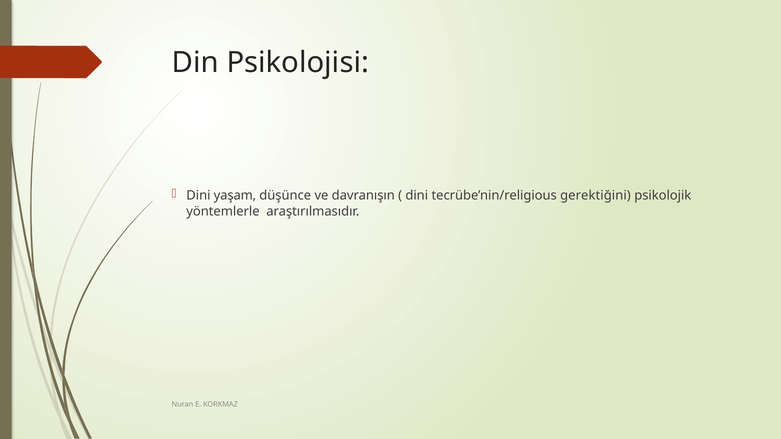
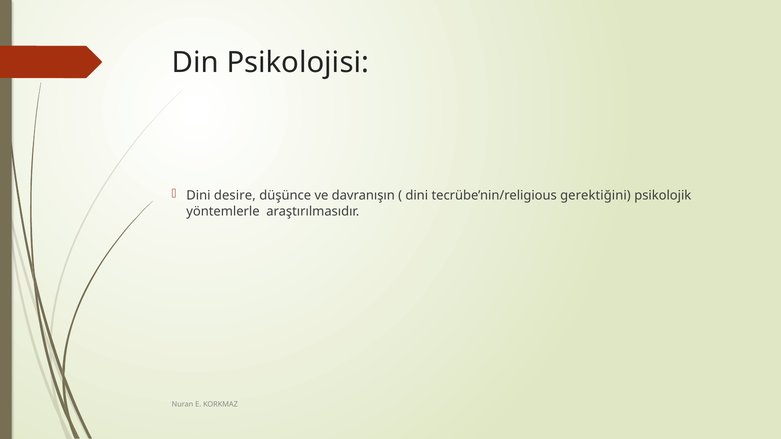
yaşam: yaşam -> desire (235, 196)
